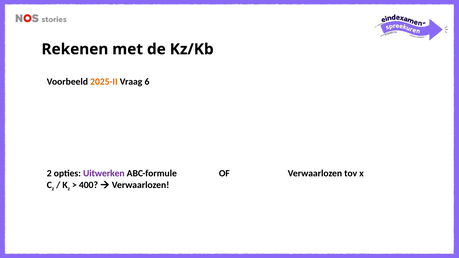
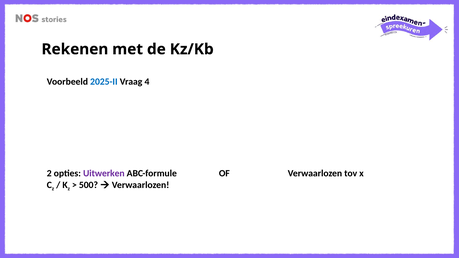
2025-II colour: orange -> blue (104, 82)
6: 6 -> 4 (147, 82)
400: 400 -> 500 (88, 185)
